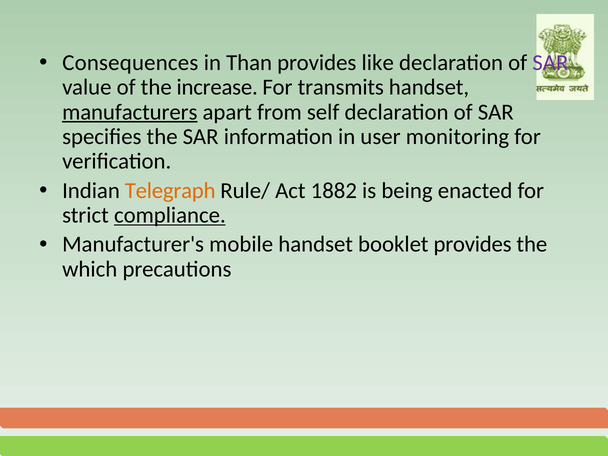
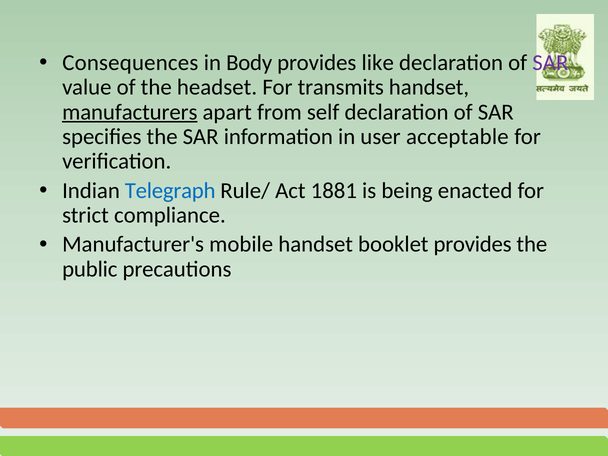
Than: Than -> Body (249, 63)
increase: increase -> headset (217, 87)
monitoring: monitoring -> acceptable (457, 137)
Telegraph colour: orange -> blue (170, 191)
1882: 1882 -> 1881 (334, 191)
compliance underline: present -> none (170, 215)
which: which -> public (90, 269)
